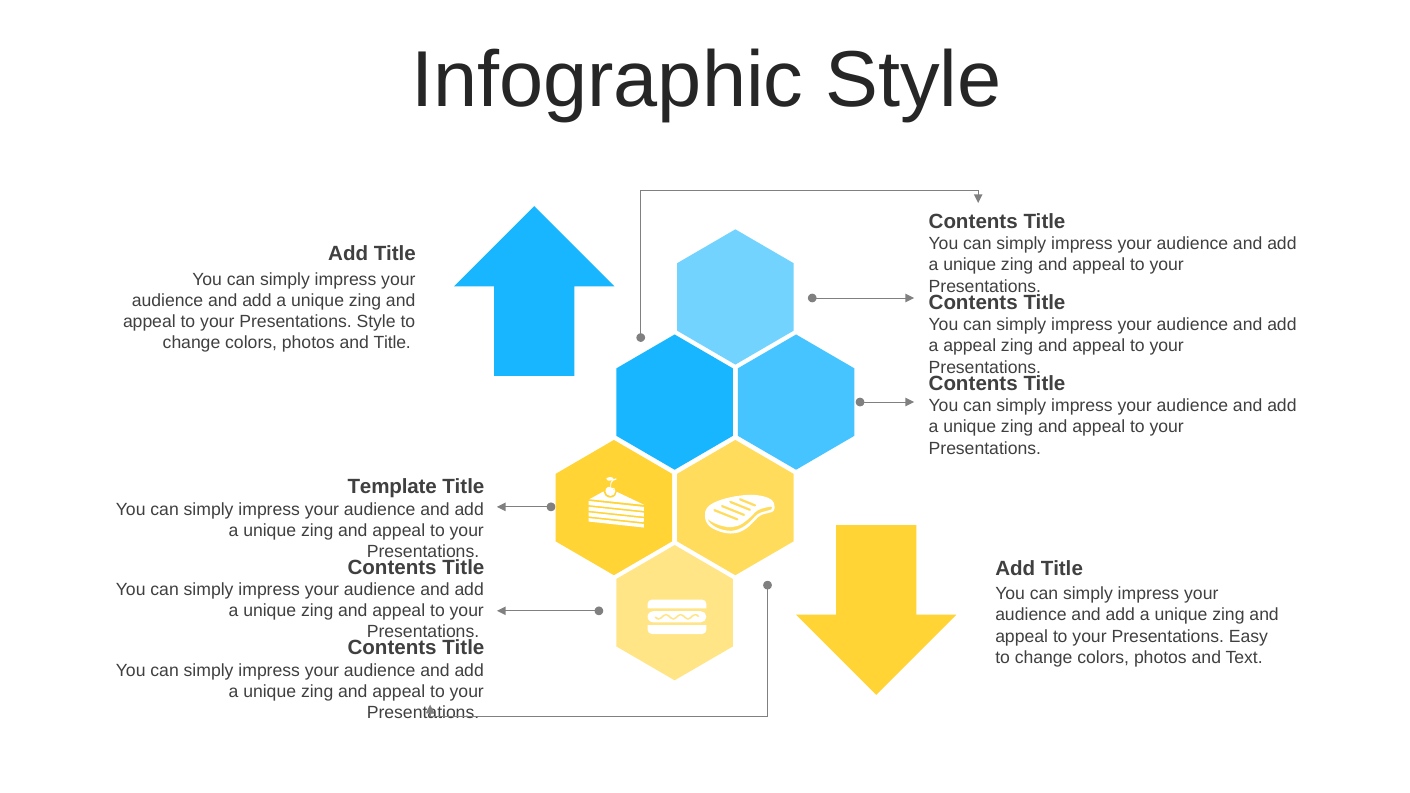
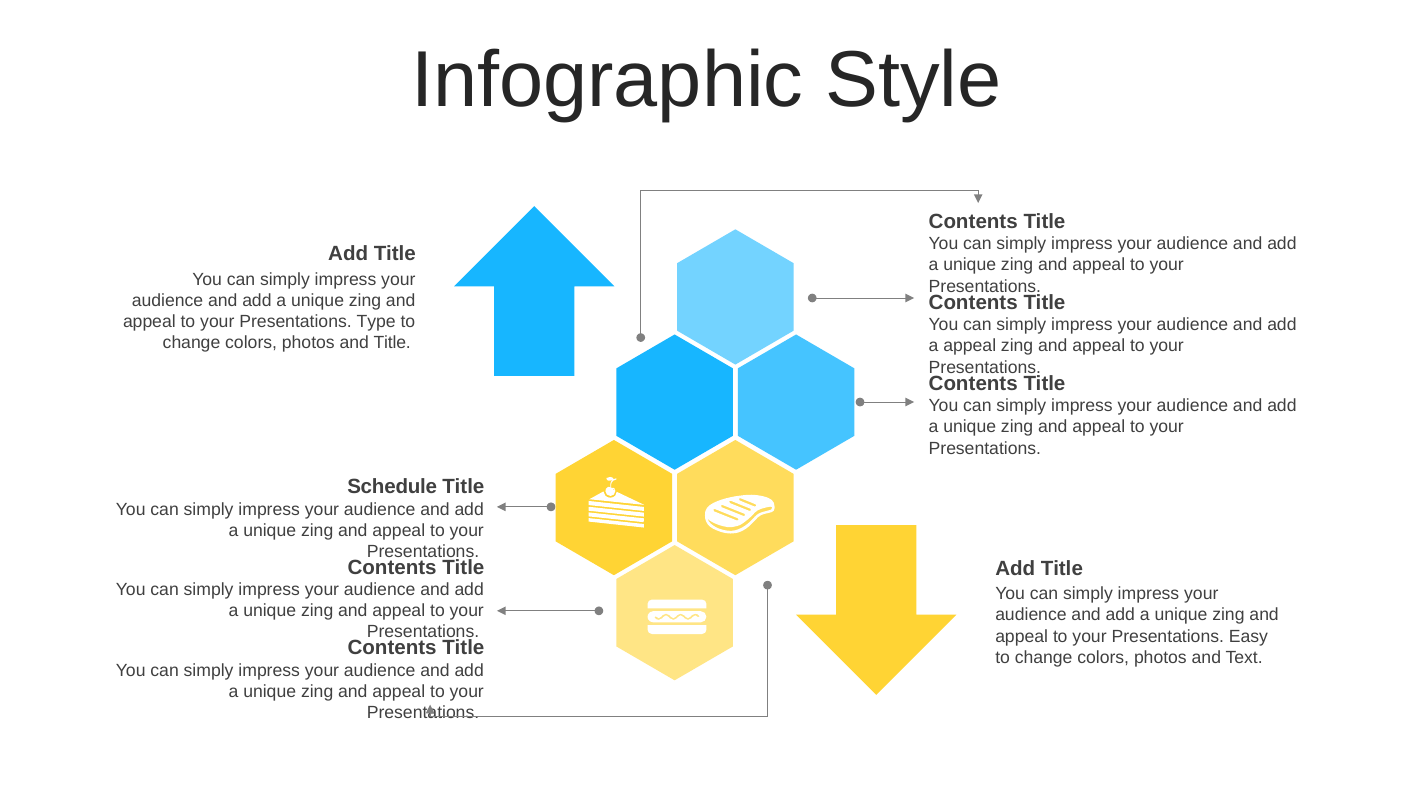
Presentations Style: Style -> Type (376, 322)
Template: Template -> Schedule (392, 487)
